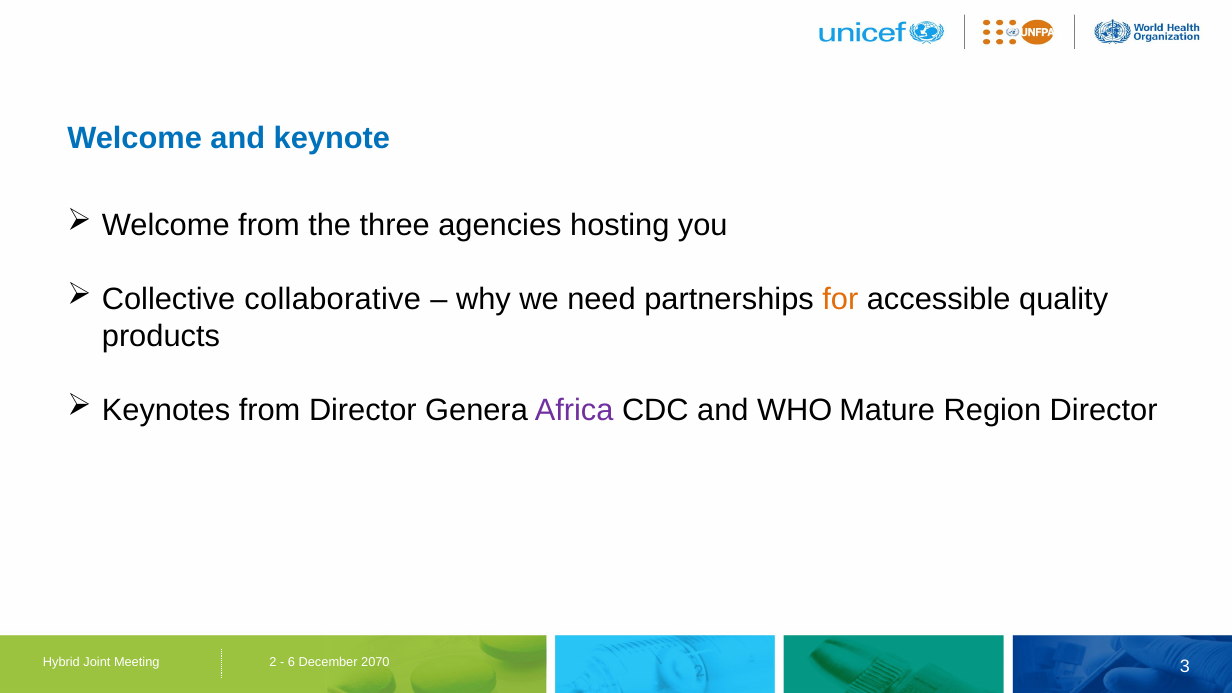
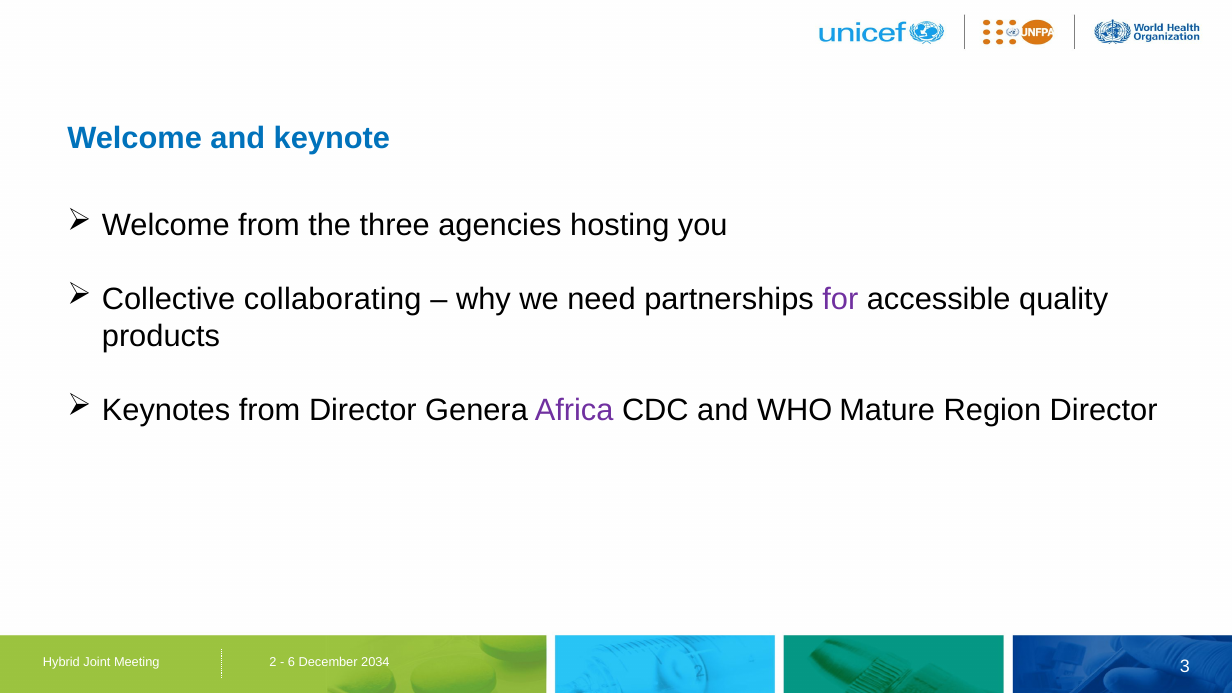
collaborative: collaborative -> collaborating (333, 299)
for colour: orange -> purple (840, 299)
2070: 2070 -> 2034 (375, 662)
